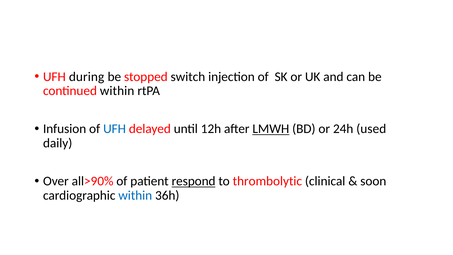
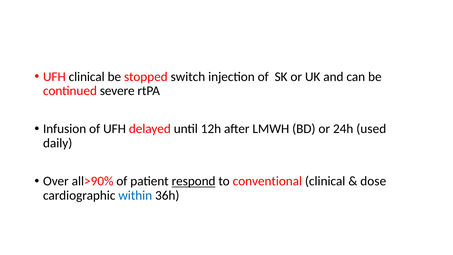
UFH during: during -> clinical (87, 77)
continued within: within -> severe (117, 91)
UFH colour: blue -> black (115, 129)
LMWH underline: present -> none (271, 129)
thrombolytic: thrombolytic -> conventional (267, 181)
soon: soon -> dose (373, 181)
